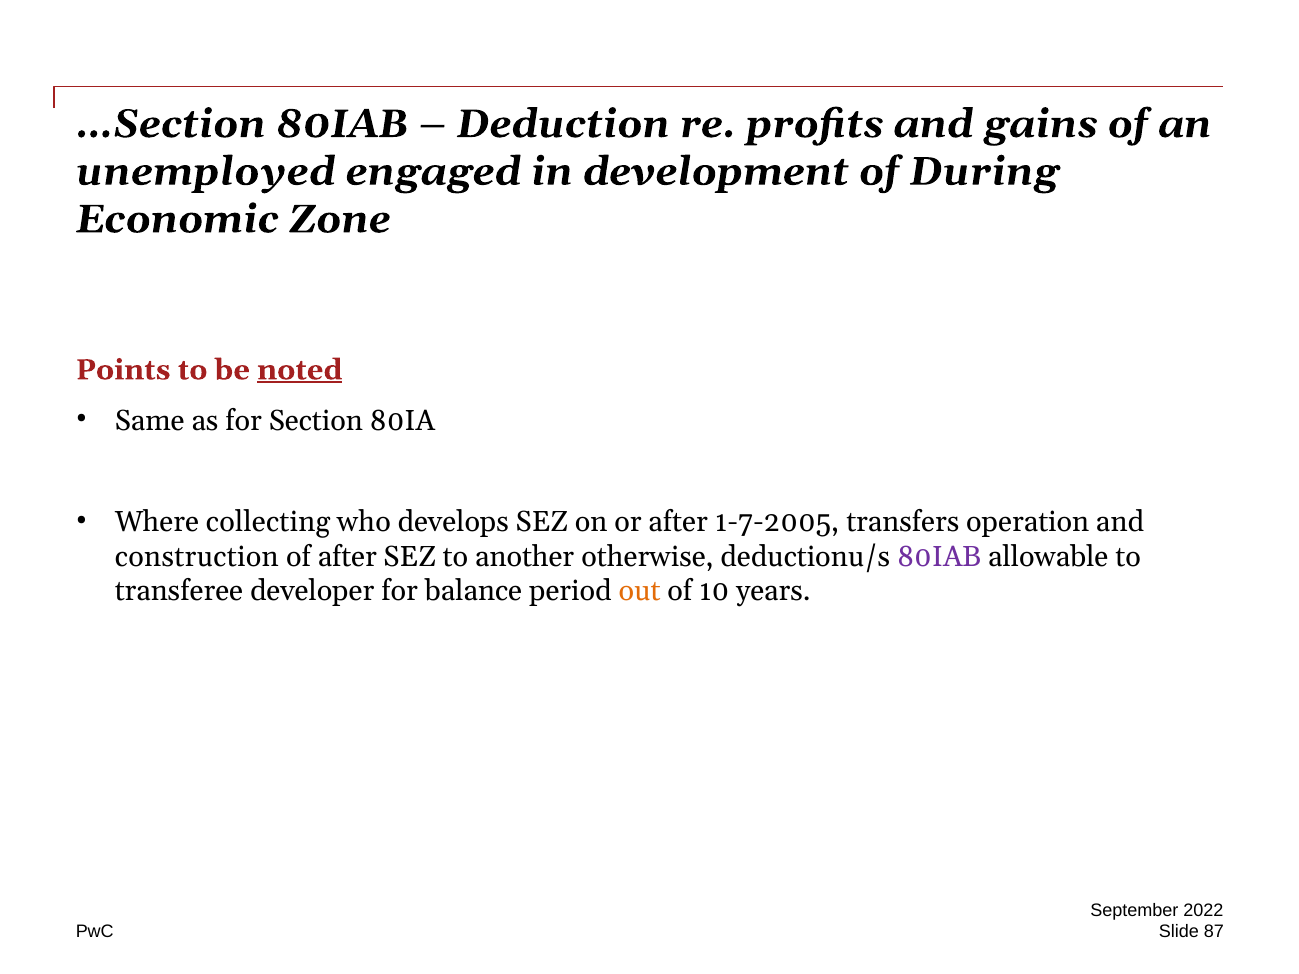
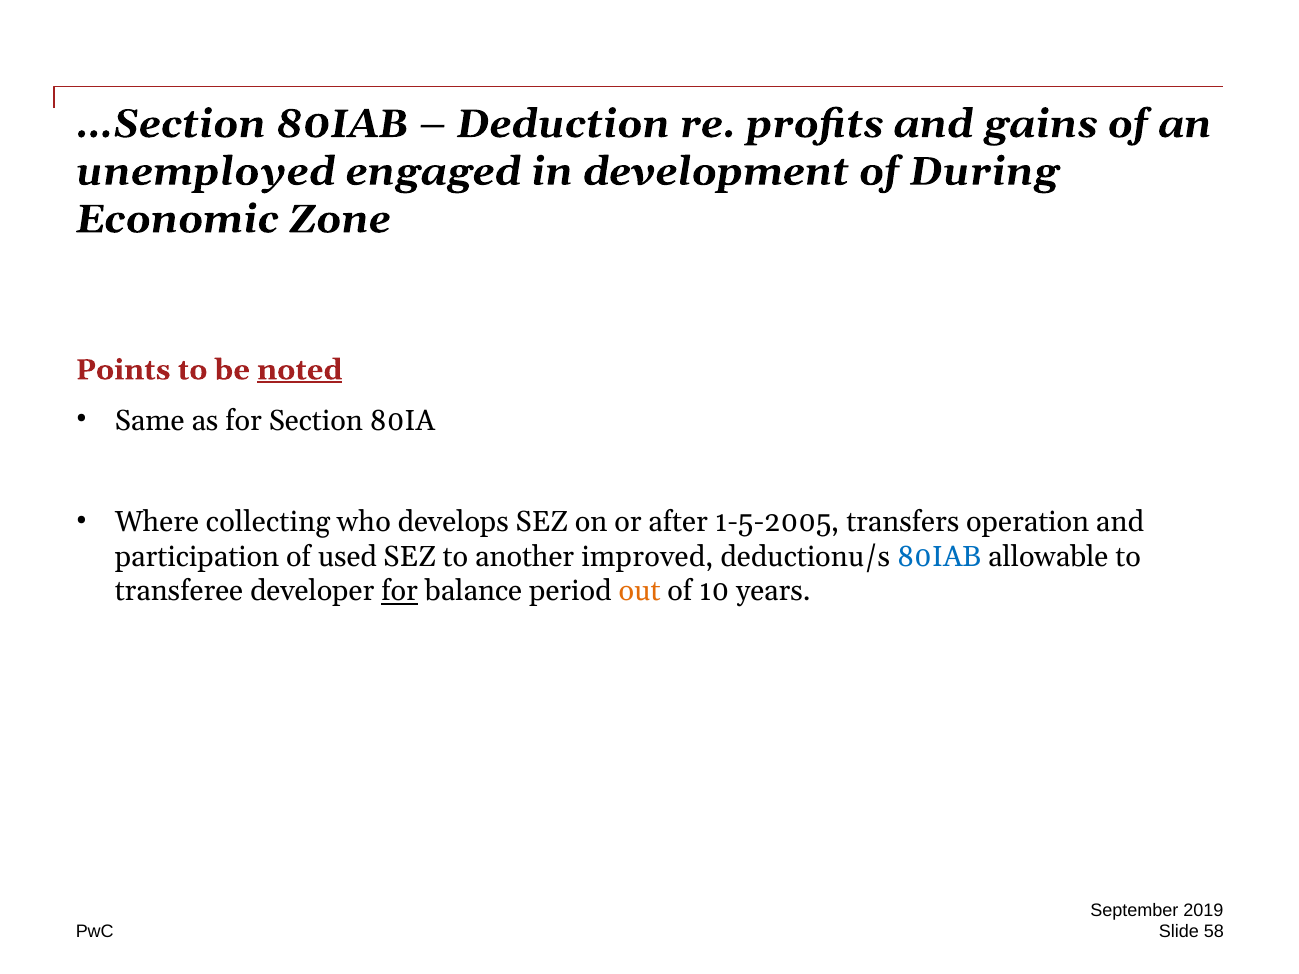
1-7-2005: 1-7-2005 -> 1-5-2005 (777, 522)
construction: construction -> participation (197, 557)
of after: after -> used (347, 557)
otherwise: otherwise -> improved (647, 557)
80IAB colour: purple -> blue (939, 557)
for underline: none -> present (400, 592)
2022: 2022 -> 2019 (1203, 911)
87: 87 -> 58 (1214, 932)
